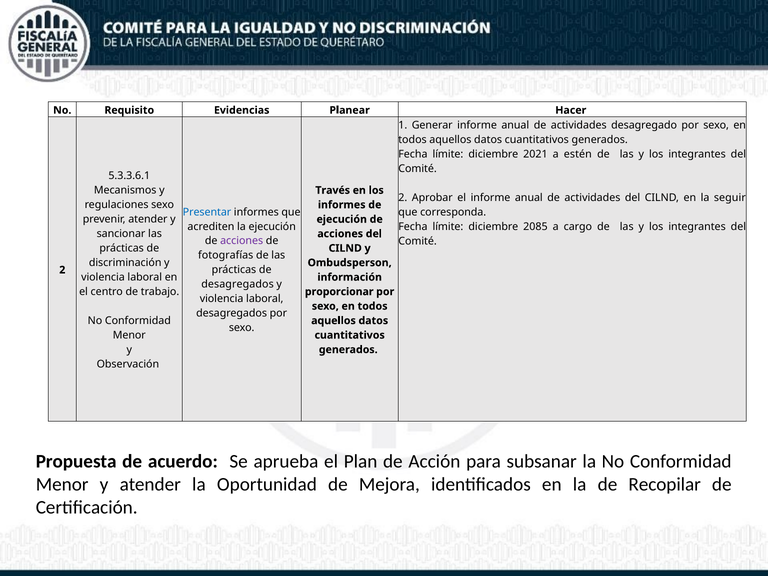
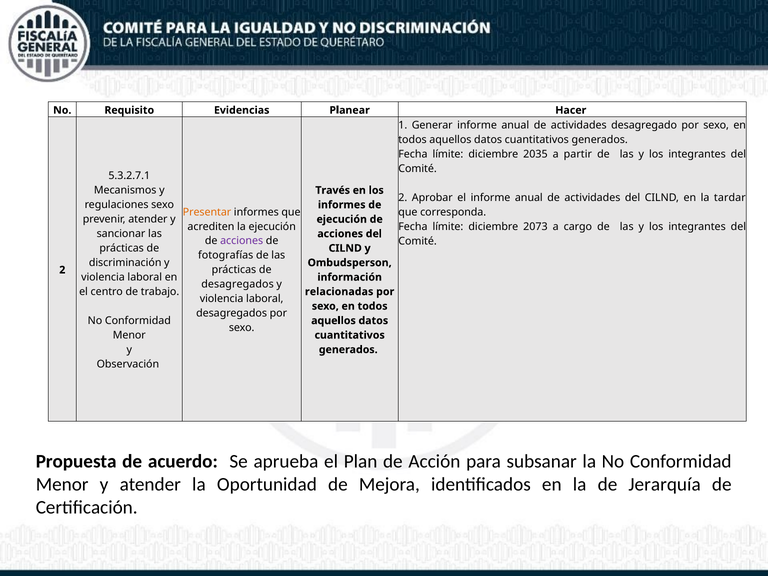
2021: 2021 -> 2035 (535, 154)
estén: estén -> partir (578, 154)
5.3.3.6.1: 5.3.3.6.1 -> 5.3.2.7.1 (129, 176)
seguir: seguir -> tardar (730, 198)
Presentar colour: blue -> orange (207, 212)
2085: 2085 -> 2073 (535, 227)
proporcionar: proporcionar -> relacionadas (339, 292)
Recopilar: Recopilar -> Jerarquía (665, 484)
